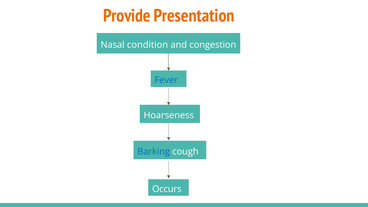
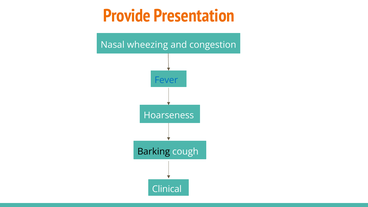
condition: condition -> wheezing (148, 45)
Barking colour: blue -> black (154, 151)
Occurs: Occurs -> Clinical (167, 189)
